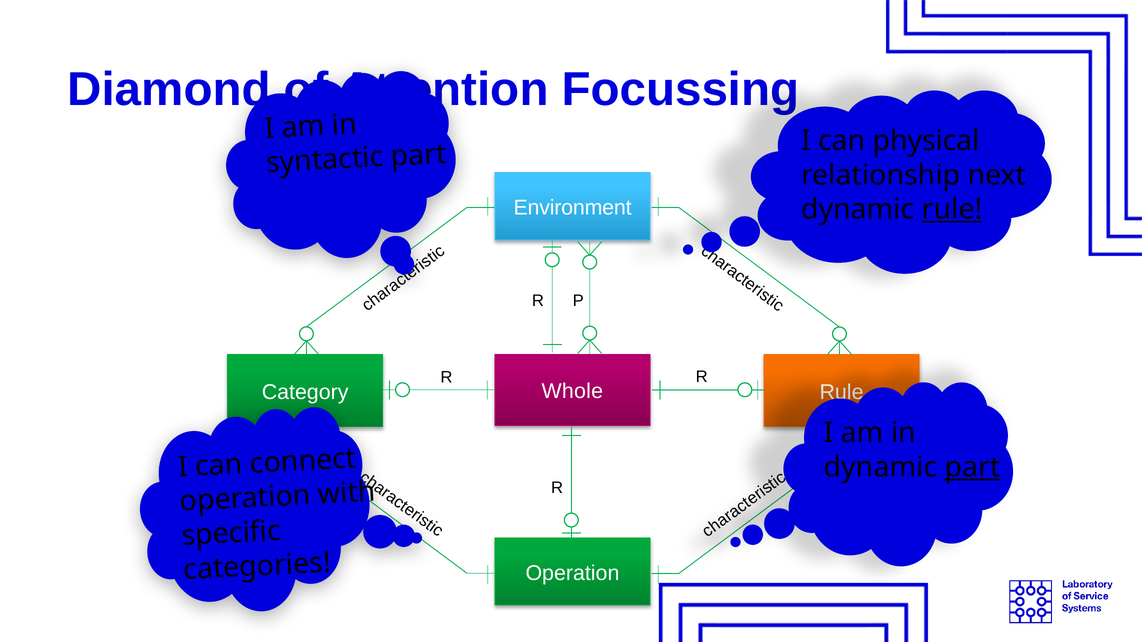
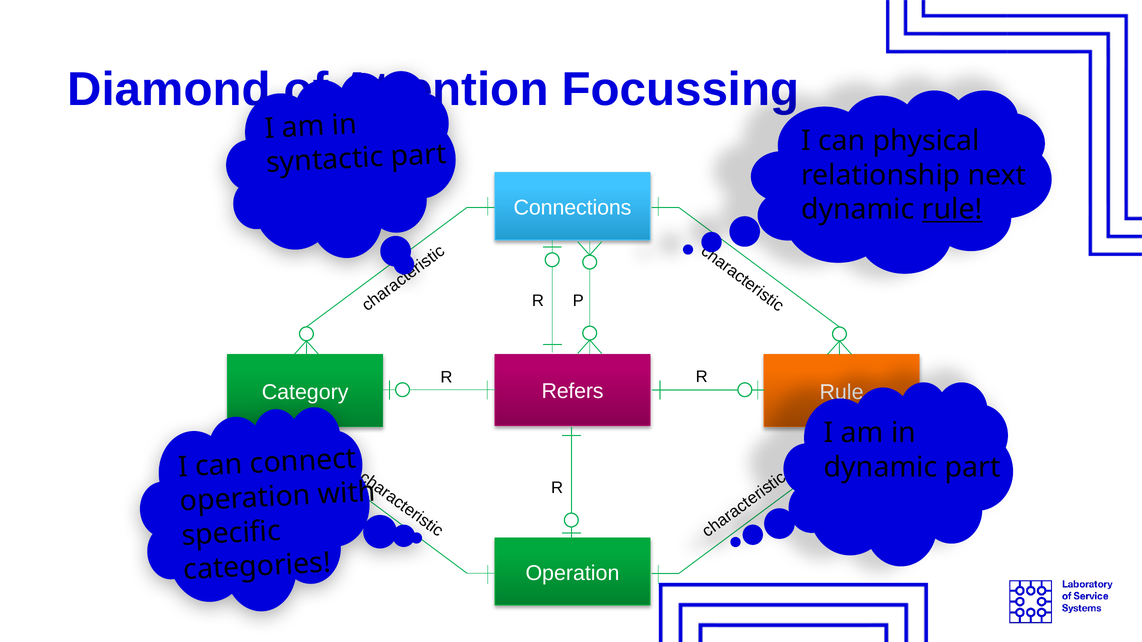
Environment: Environment -> Connections (573, 208)
Whole: Whole -> Refers (573, 392)
part underline: present -> none (973, 467)
